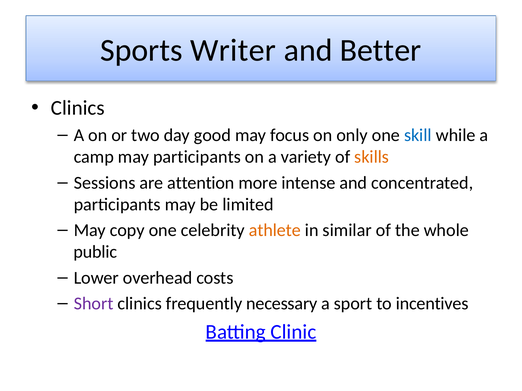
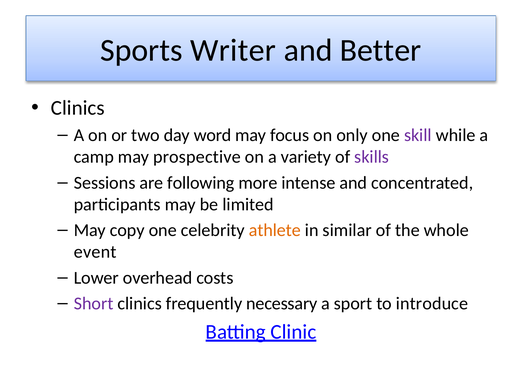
good: good -> word (213, 135)
skill colour: blue -> purple (418, 135)
may participants: participants -> prospective (197, 157)
skills colour: orange -> purple (372, 157)
attention: attention -> following (201, 183)
public: public -> event (95, 252)
incentives: incentives -> introduce (432, 304)
